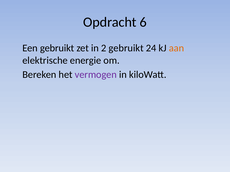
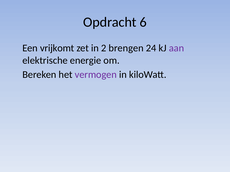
Een gebruikt: gebruikt -> vrijkomt (57, 48)
2 gebruikt: gebruikt -> brengen (126, 48)
aan colour: orange -> purple (176, 48)
